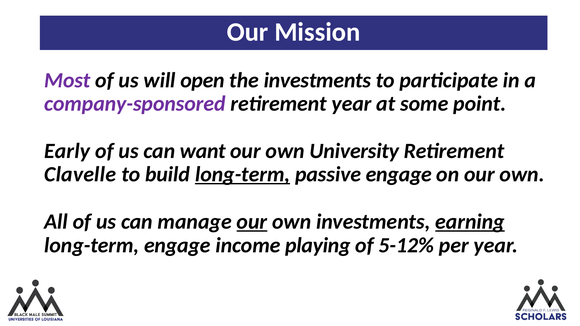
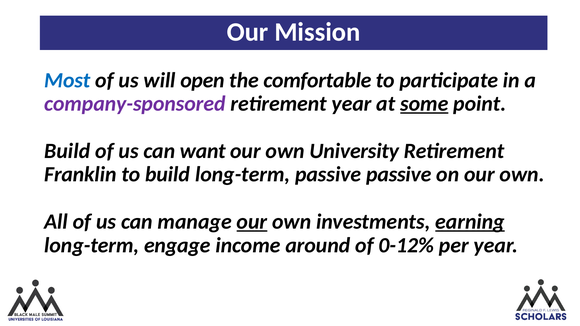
Most colour: purple -> blue (67, 80)
the investments: investments -> comfortable (318, 80)
some underline: none -> present (424, 104)
Early: Early -> Build (67, 151)
Clavelle: Clavelle -> Franklin (80, 175)
long-term underline: present -> none (243, 175)
passive engage: engage -> passive (399, 175)
playing: playing -> around (318, 245)
5-12%: 5-12% -> 0-12% (406, 245)
